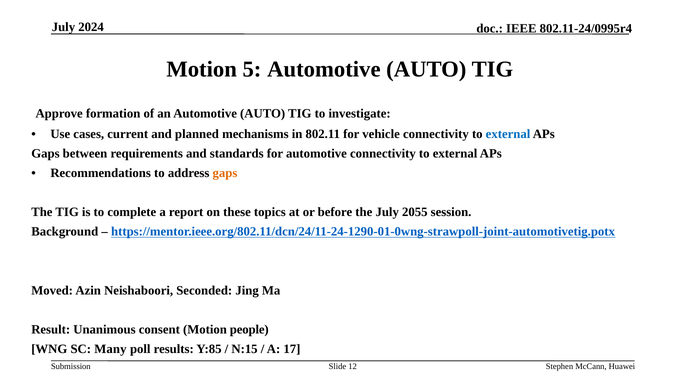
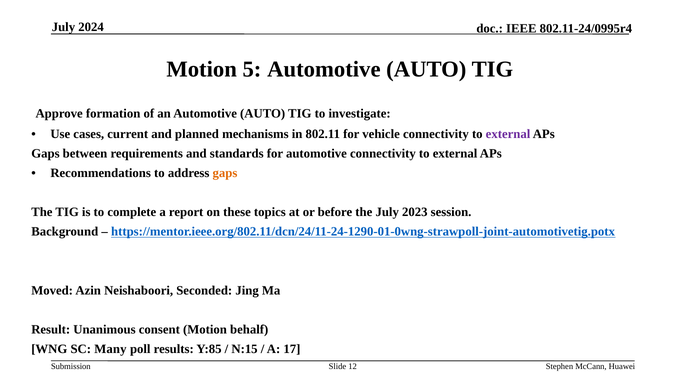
external colour: blue -> purple (508, 134)
2055: 2055 -> 2023 (415, 212)
people: people -> behalf (249, 330)
